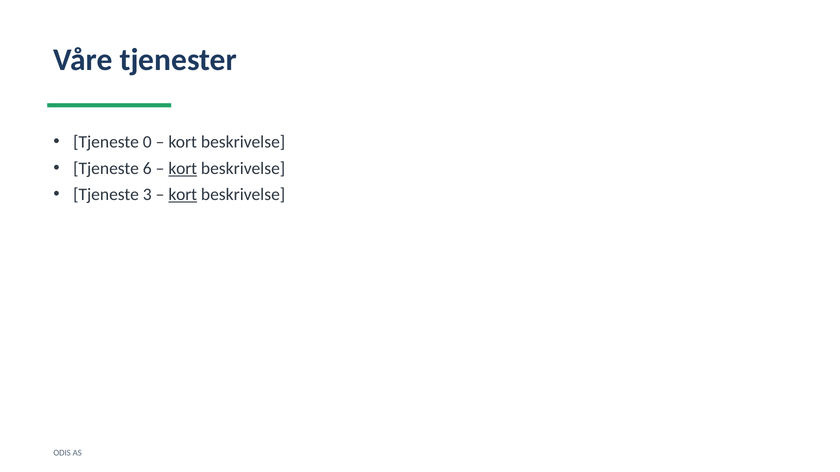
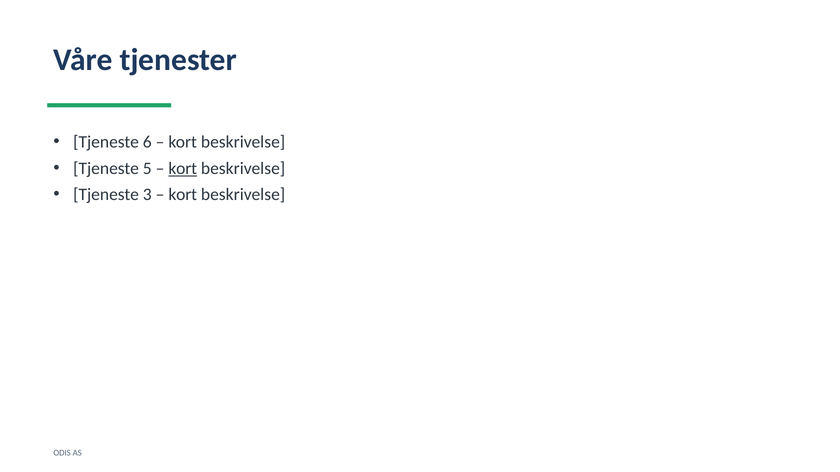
0: 0 -> 6 (147, 142)
6: 6 -> 5 (147, 169)
kort underline: present -> none (183, 195)
